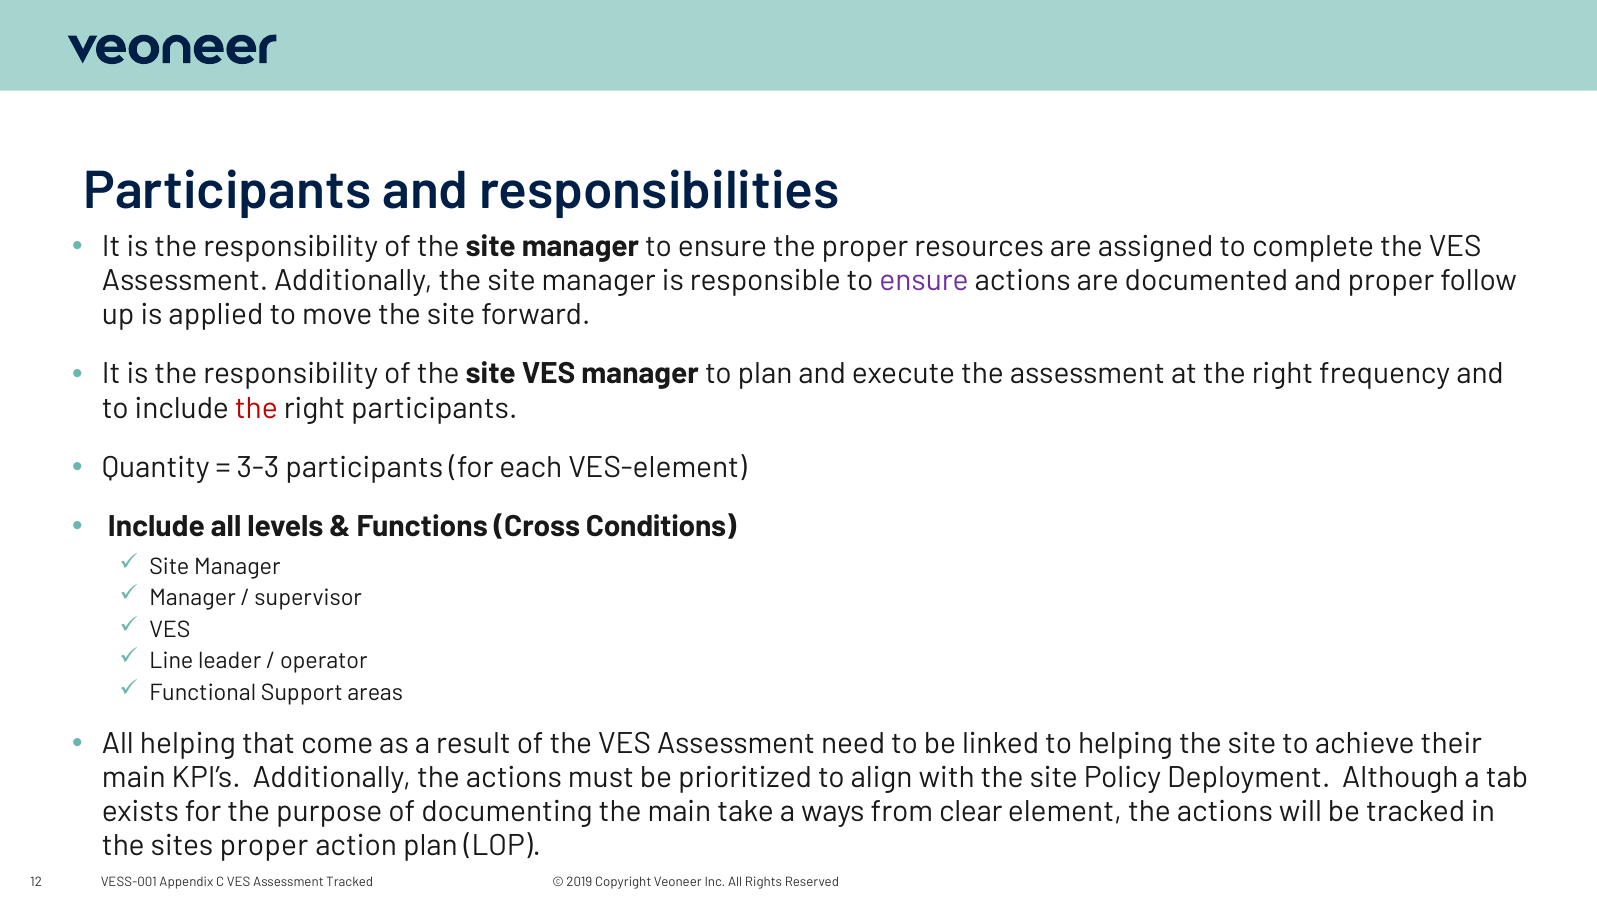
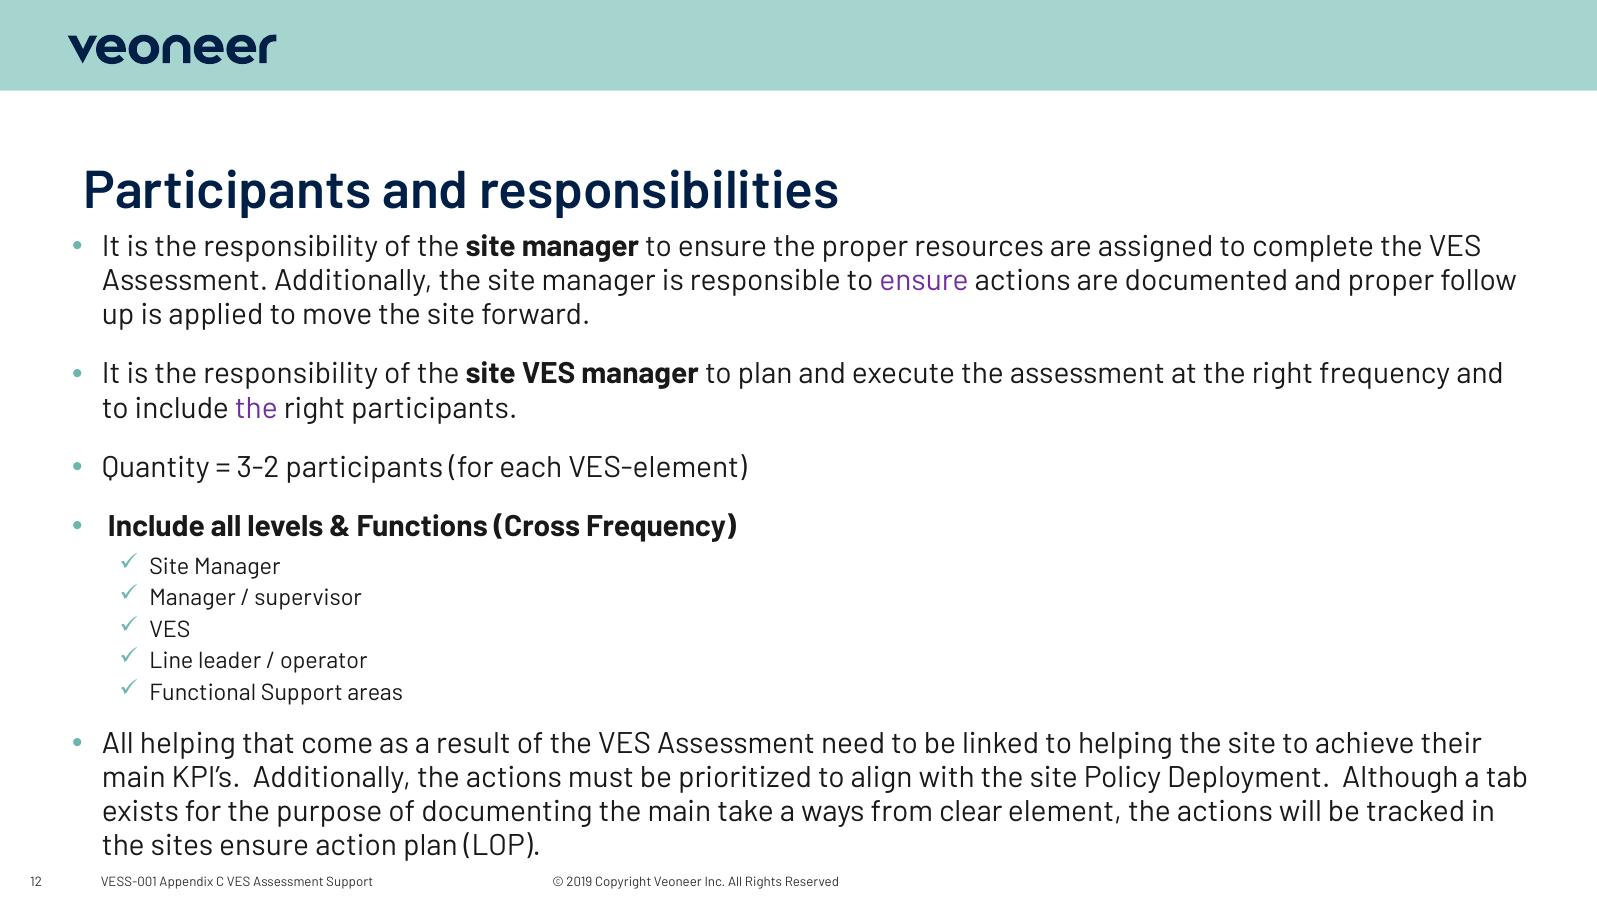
the colour: red -> purple (256, 408)
3-3: 3-3 -> 3-2 (258, 467)
Cross Conditions: Conditions -> Frequency (661, 527)
sites proper: proper -> ensure (264, 846)
Assessment Tracked: Tracked -> Support (350, 882)
